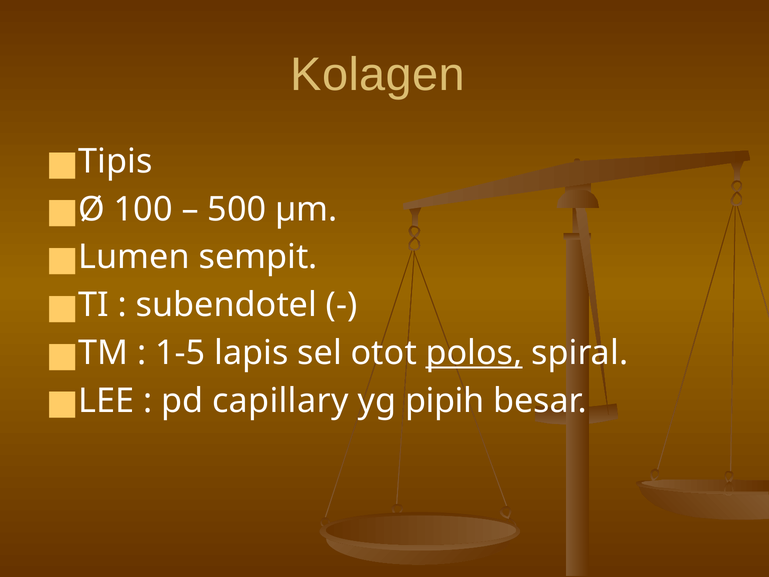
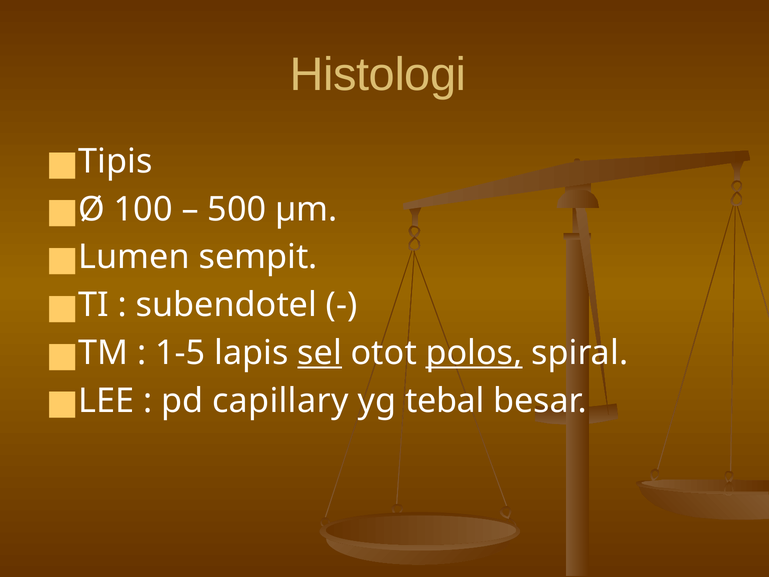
Kolagen: Kolagen -> Histologi (378, 75)
sel underline: none -> present (320, 353)
pipih: pipih -> tebal (445, 401)
